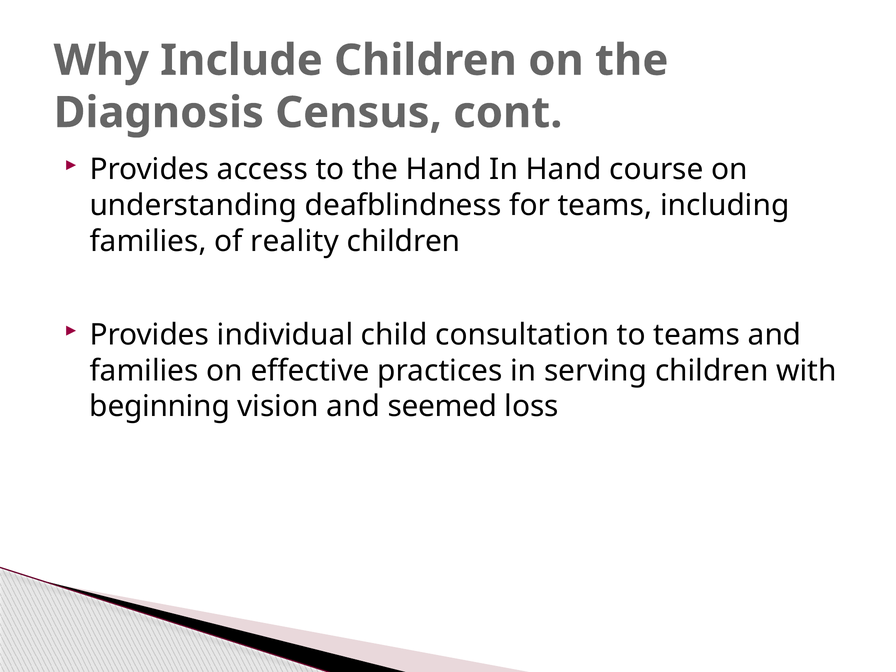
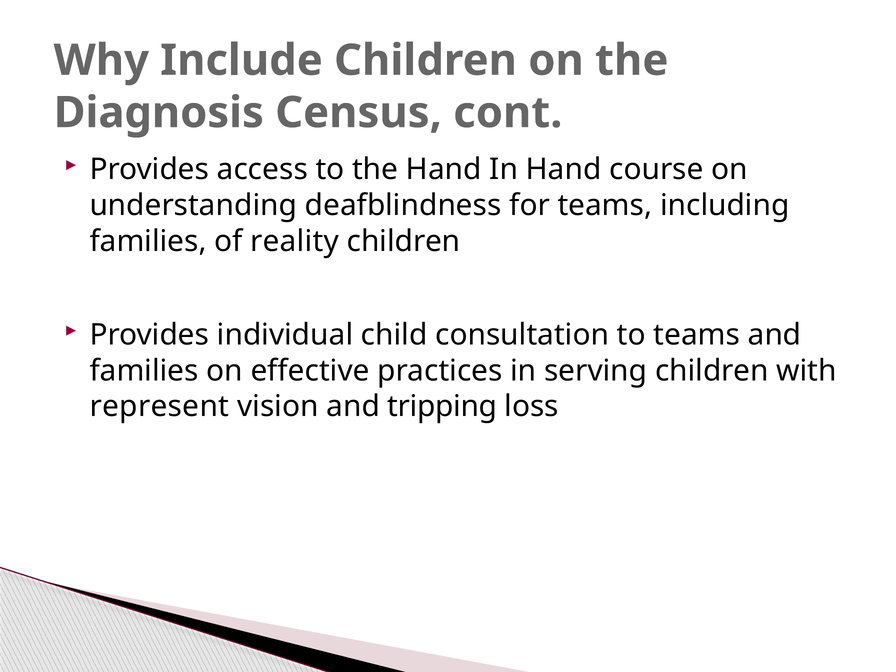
beginning: beginning -> represent (159, 407)
seemed: seemed -> tripping (442, 407)
